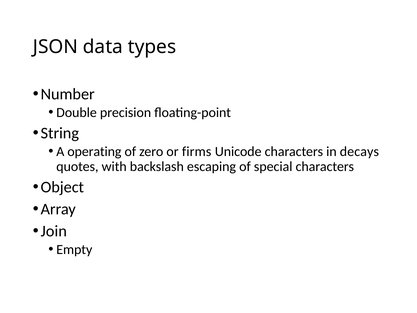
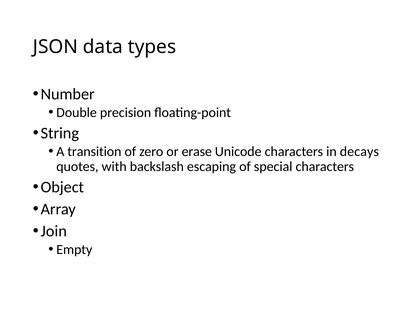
operating: operating -> transition (94, 151)
firms: firms -> erase (197, 151)
